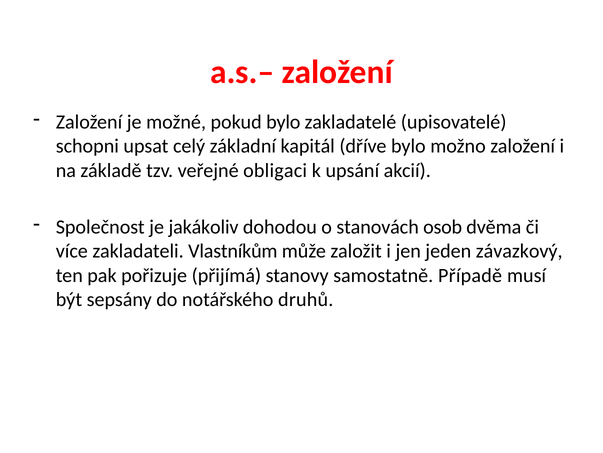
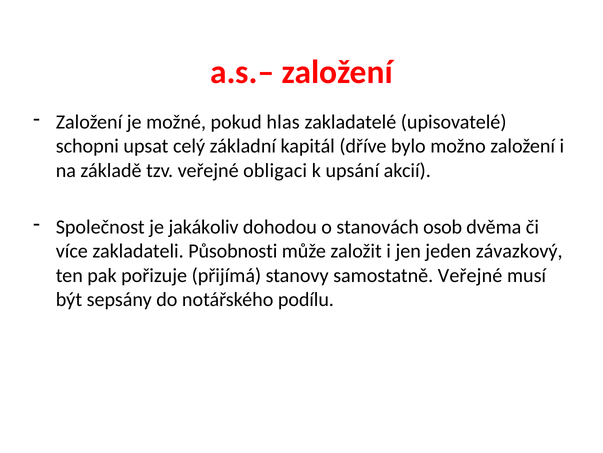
pokud bylo: bylo -> hlas (283, 122)
Vlastníkům: Vlastníkům -> Působnosti (233, 251)
samostatně Případě: Případě -> Veřejné (470, 275)
druhů: druhů -> podílu (306, 299)
